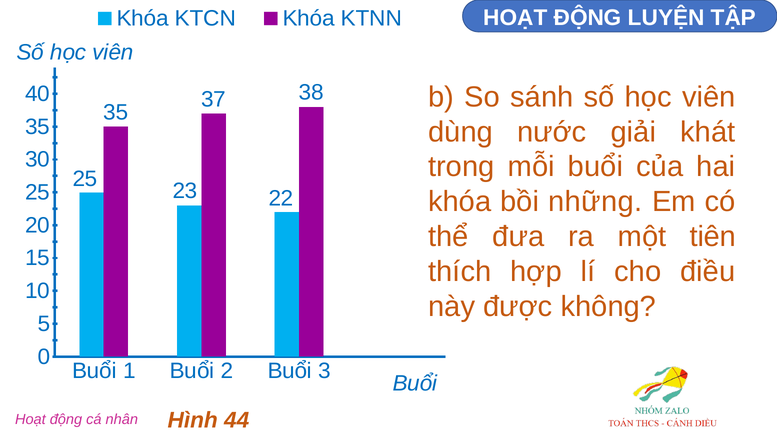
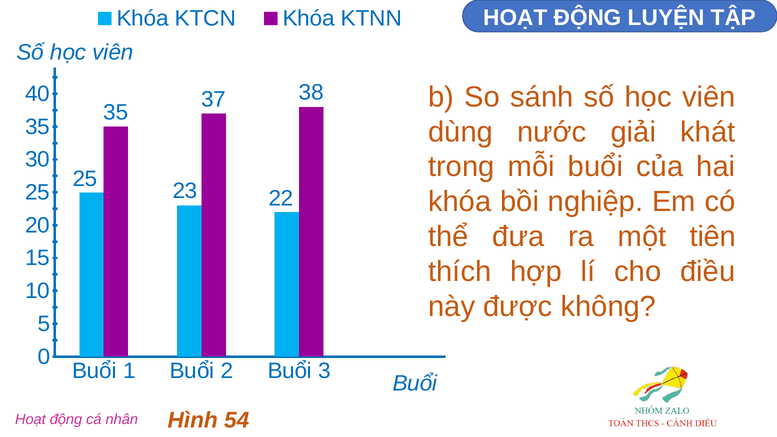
những: những -> nghiệp (596, 202)
44: 44 -> 54 (237, 420)
